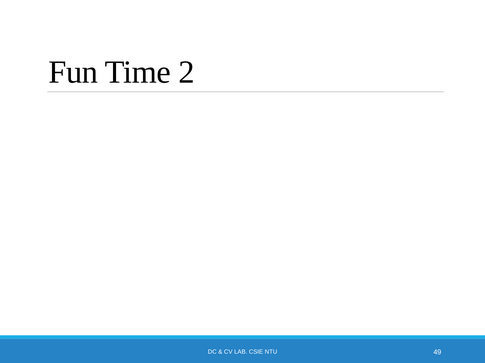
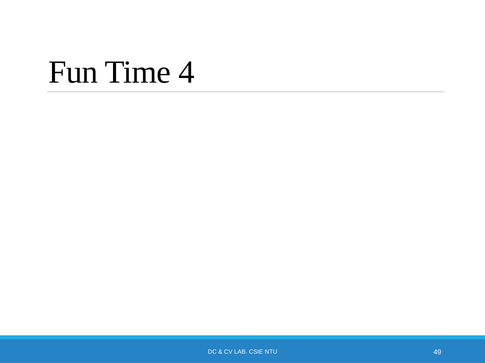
2: 2 -> 4 (186, 72)
